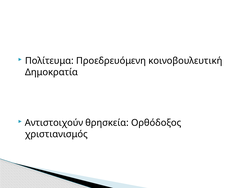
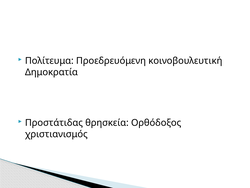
Αντιστοιχούν: Αντιστοιχούν -> Προστάτιδας (54, 123)
